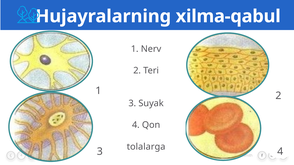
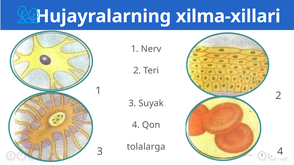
xilma-qabul: xilma-qabul -> xilma-xillari (228, 16)
